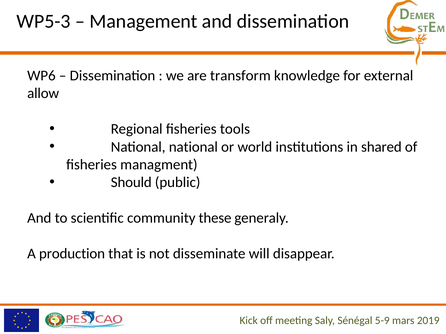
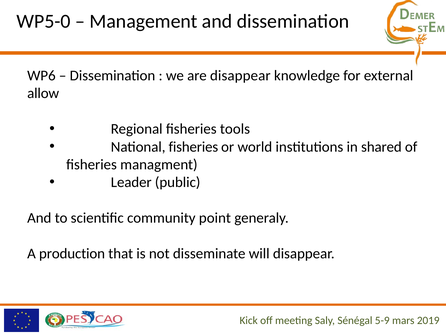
WP5-3: WP5-3 -> WP5-0 (44, 21)
are transform: transform -> disappear (240, 76)
National national: national -> fisheries (193, 147)
Should: Should -> Leader (131, 183)
these: these -> point (215, 218)
